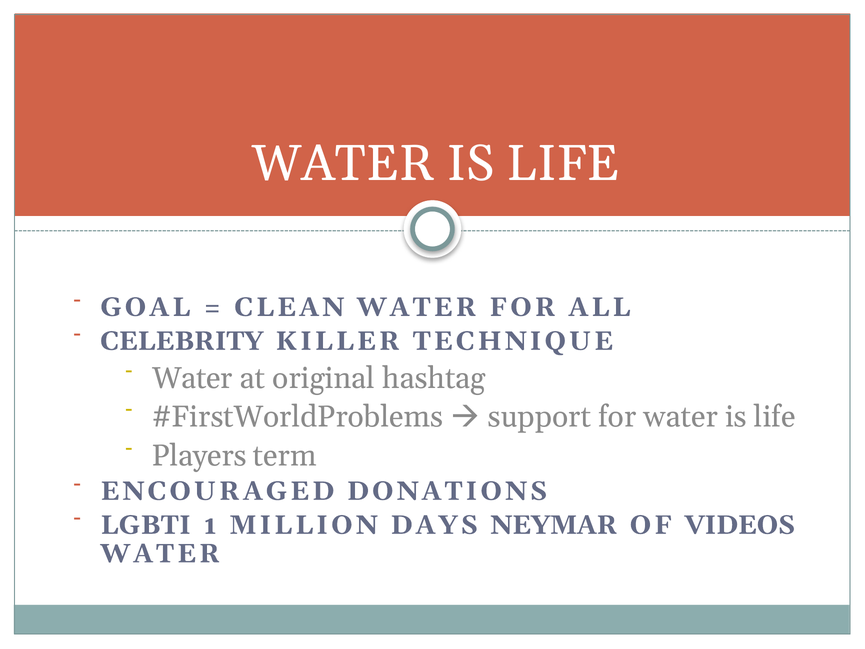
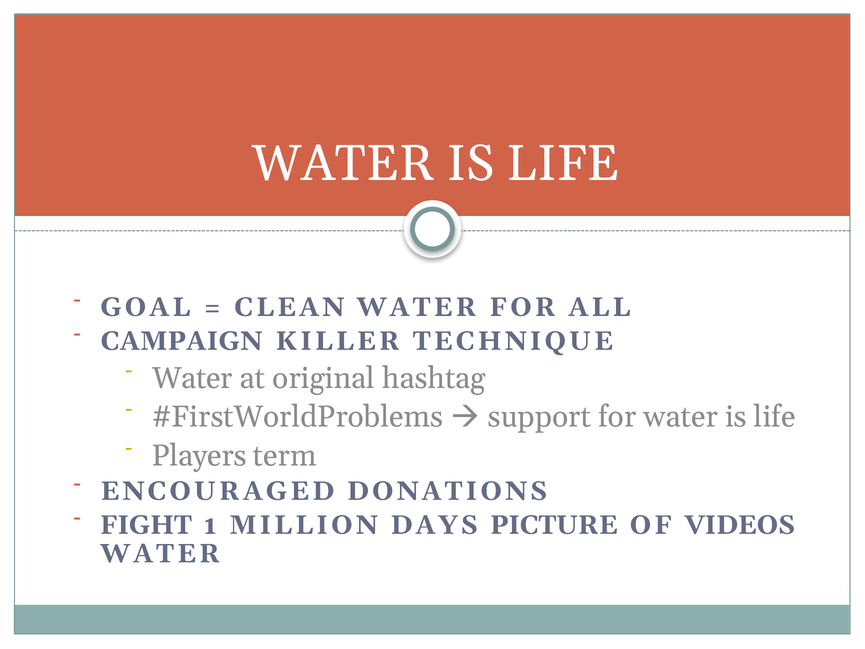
CELEBRITY: CELEBRITY -> CAMPAIGN (182, 341)
LGBTI: LGBTI -> FIGHT (146, 525)
NEYMAR: NEYMAR -> PICTURE (554, 525)
